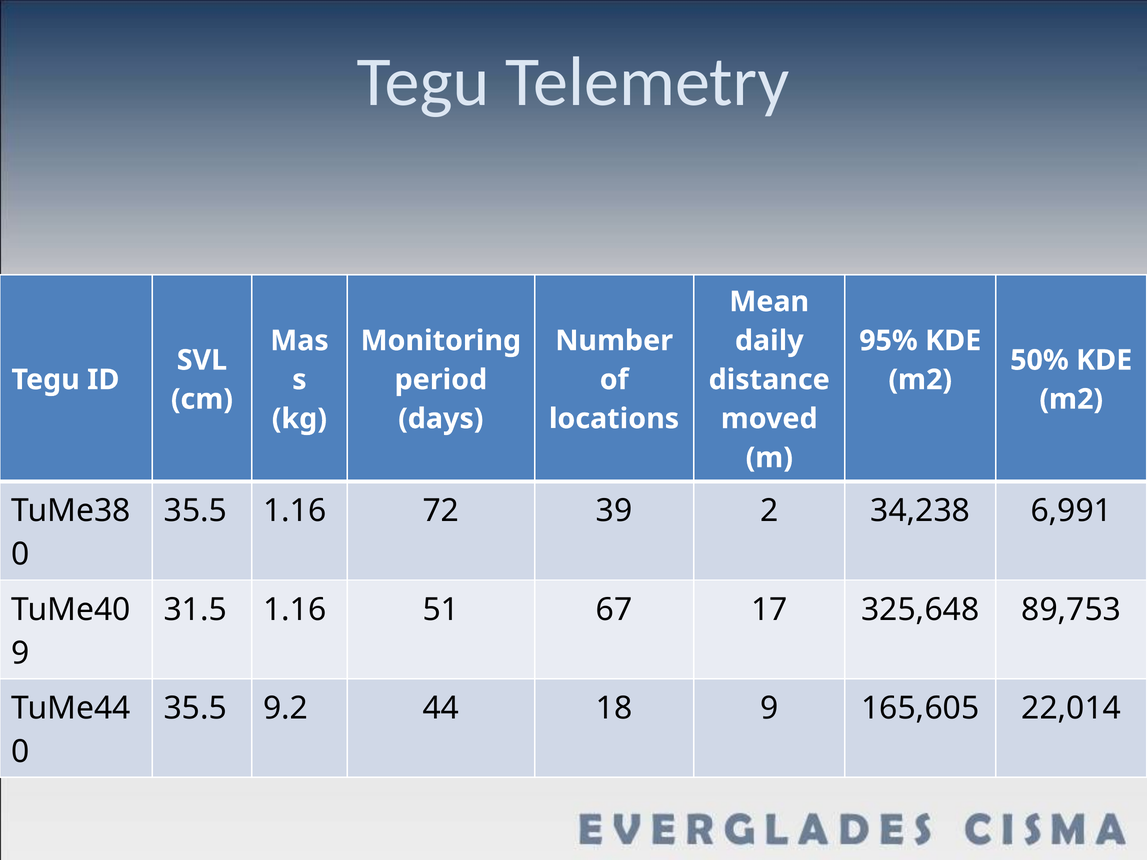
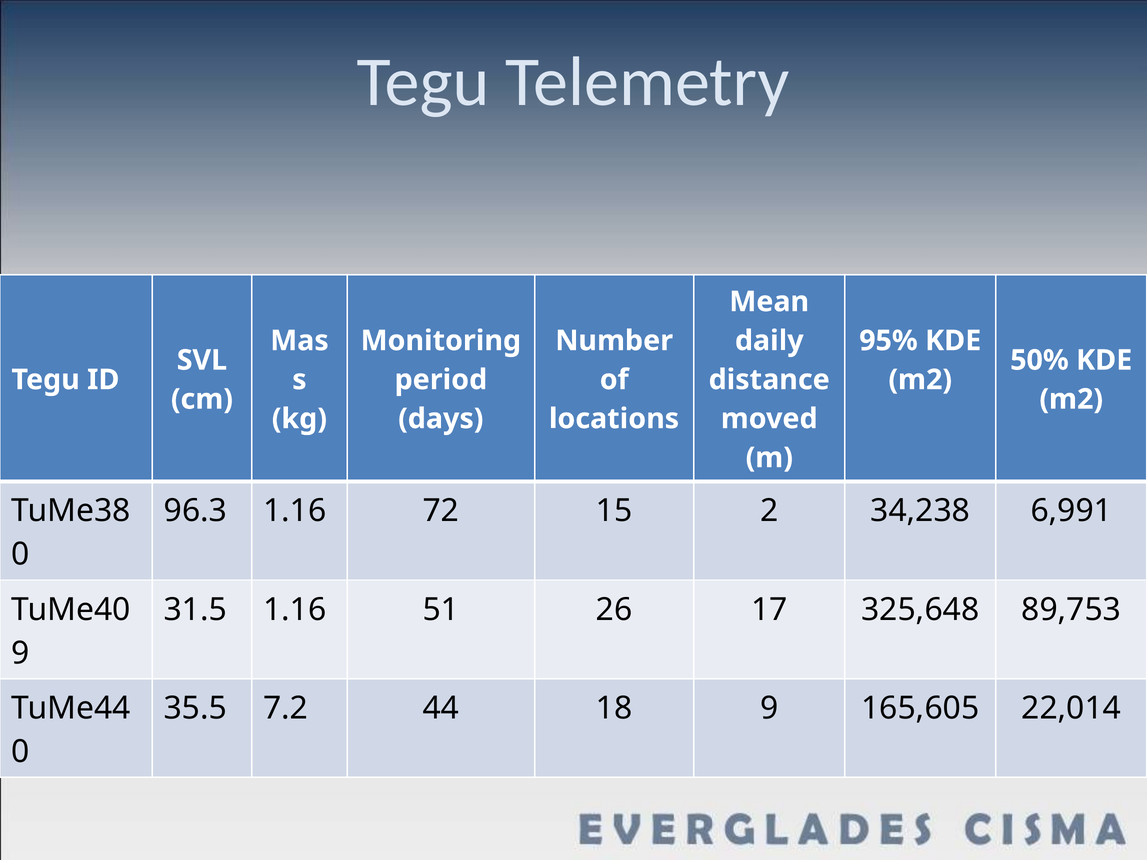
35.5: 35.5 -> 96.3 (195, 511)
39: 39 -> 15 (614, 511)
67: 67 -> 26 (614, 610)
9.2: 9.2 -> 7.2 (286, 708)
